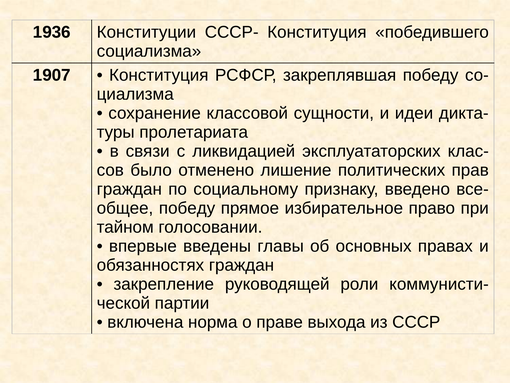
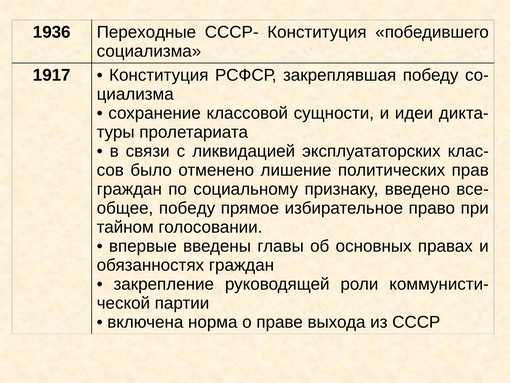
Конституции: Конституции -> Переходные (146, 32)
1907: 1907 -> 1917 (52, 75)
